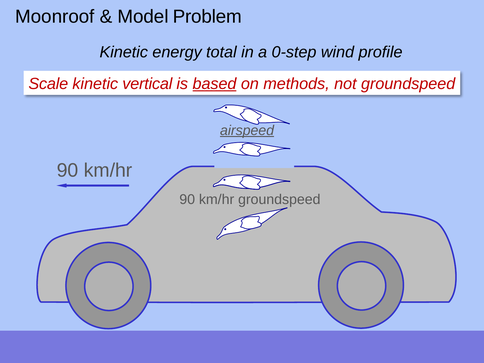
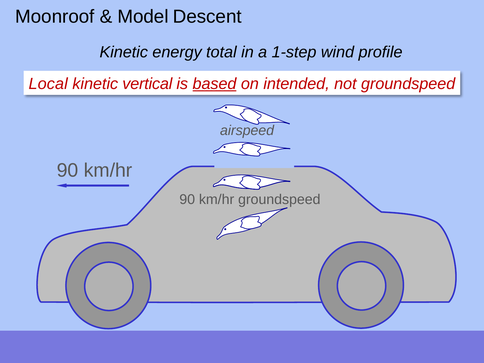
Problem: Problem -> Descent (207, 17)
0-step: 0-step -> 1-step (294, 52)
Scale: Scale -> Local (48, 84)
methods: methods -> intended (297, 84)
airspeed underline: present -> none (247, 130)
